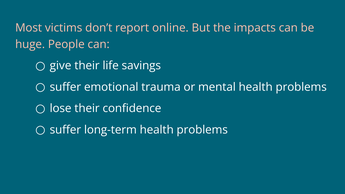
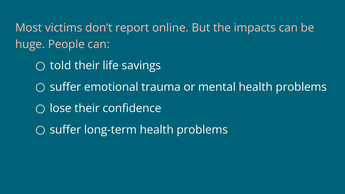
give: give -> told (61, 66)
